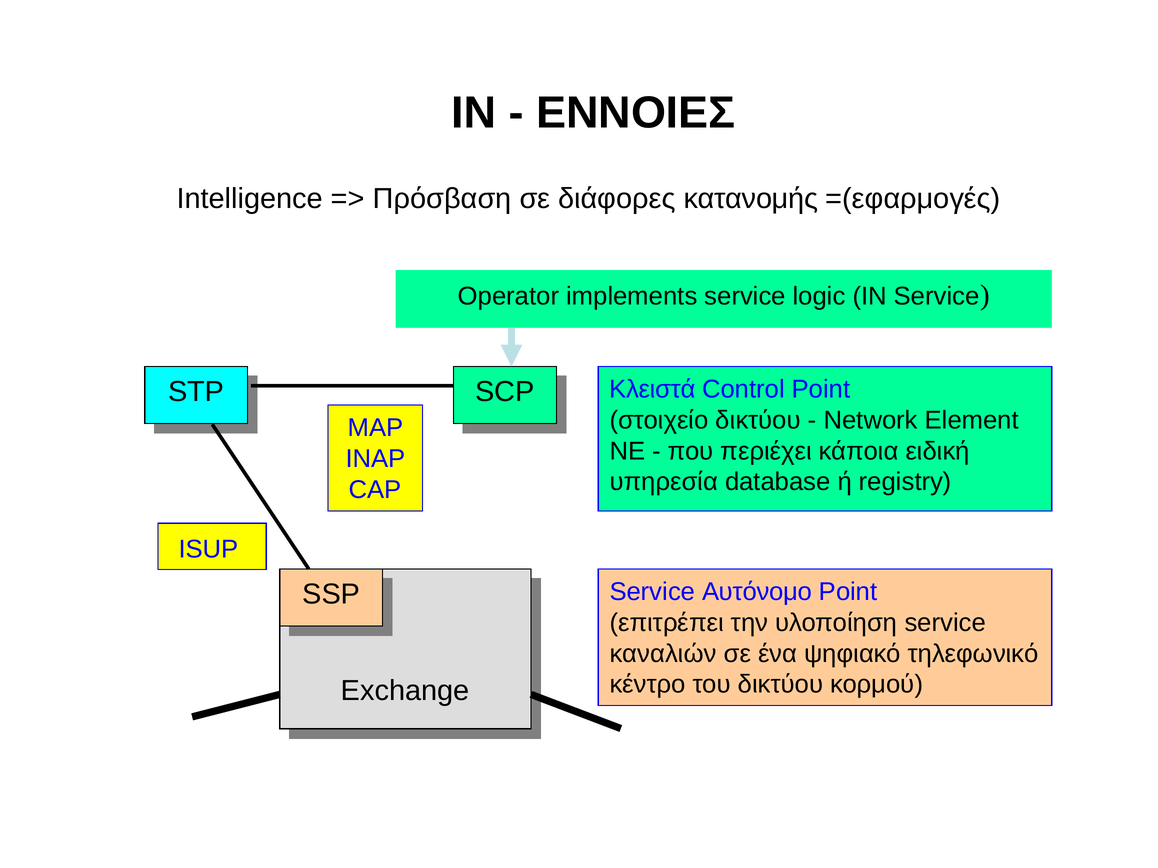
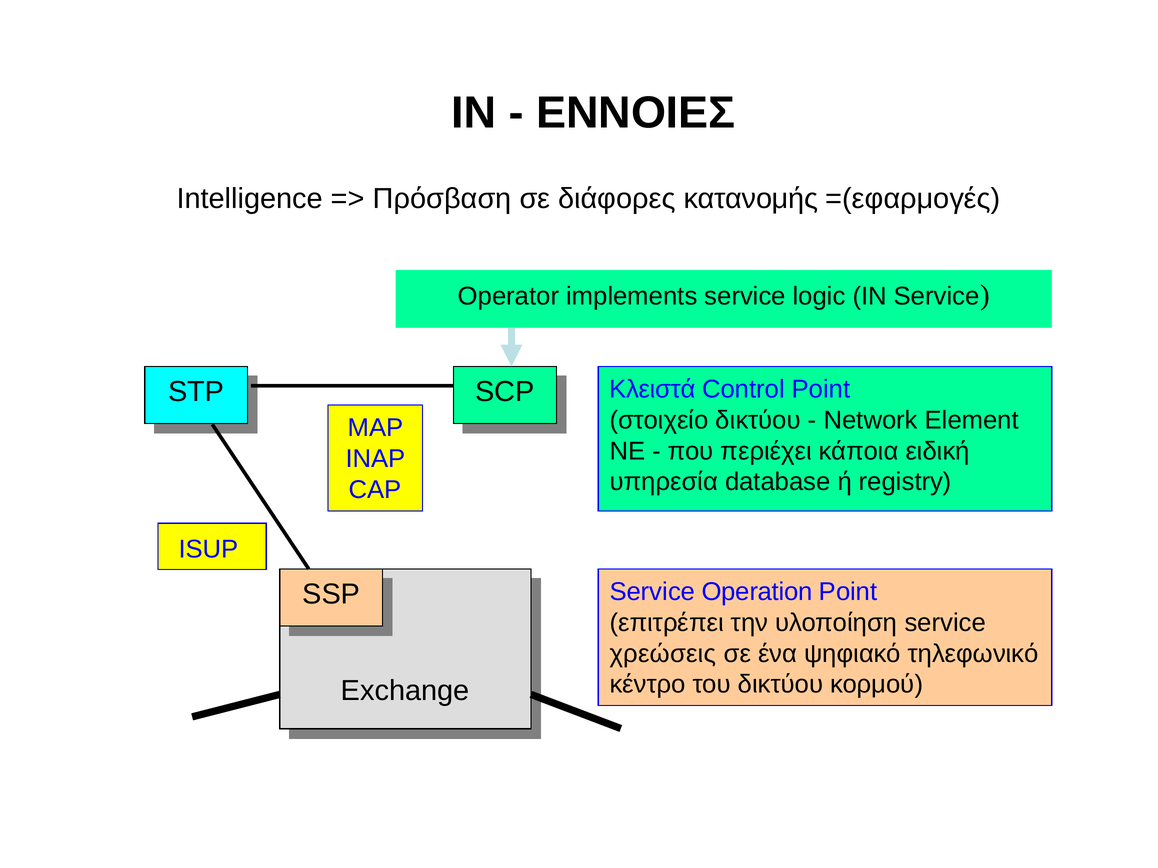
Αυτόνομο: Αυτόνομο -> Operation (757, 592)
καναλιών: καναλιών -> χρεώσεις (663, 654)
